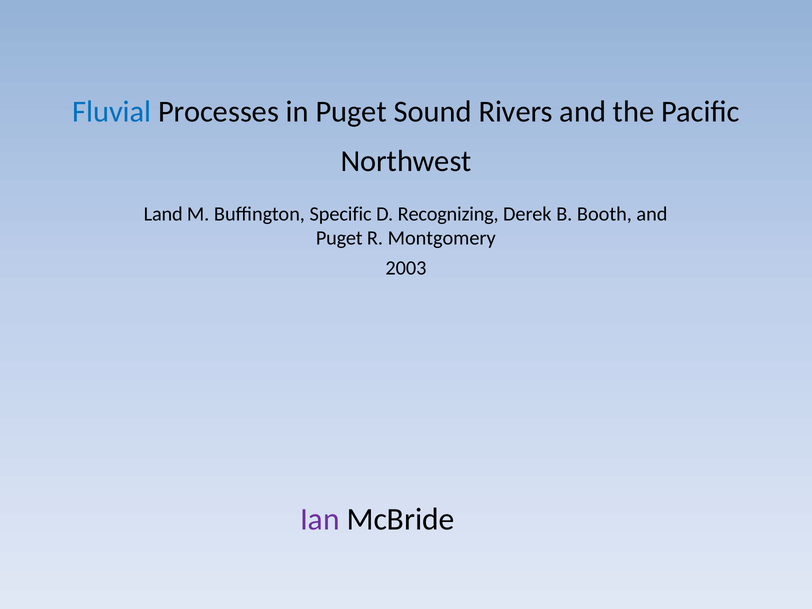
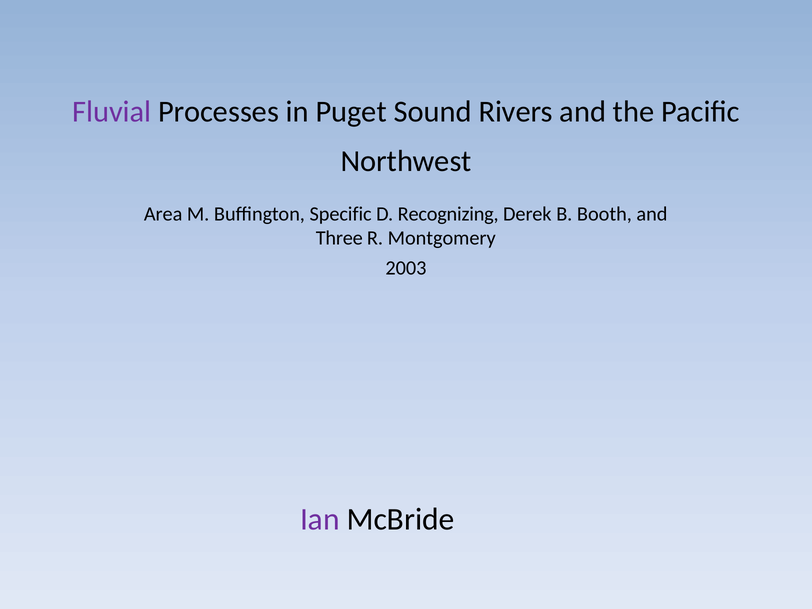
Fluvial colour: blue -> purple (112, 112)
Land: Land -> Area (163, 214)
Puget: Puget -> Three (339, 238)
